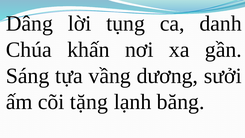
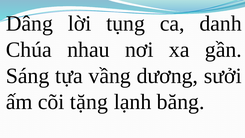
khấn: khấn -> nhau (88, 50)
